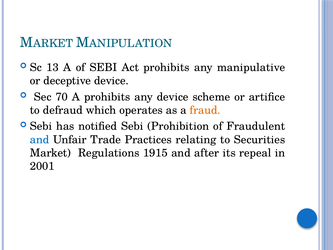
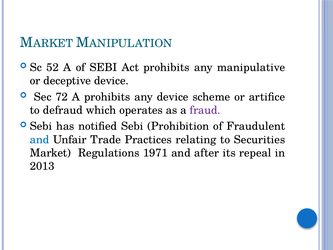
13: 13 -> 52 (53, 67)
70: 70 -> 72 (62, 97)
fraud colour: orange -> purple (205, 110)
1915: 1915 -> 1971 (155, 153)
2001: 2001 -> 2013 (42, 166)
